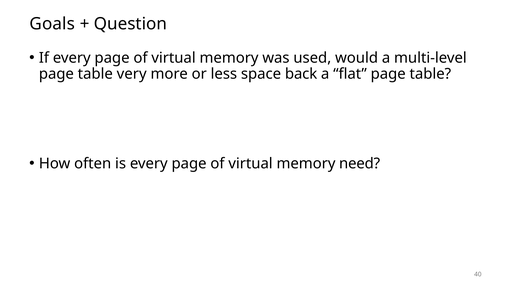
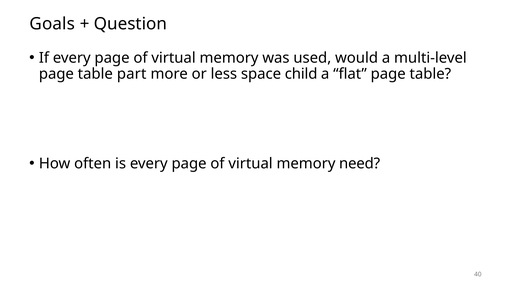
very: very -> part (132, 74)
back: back -> child (301, 74)
